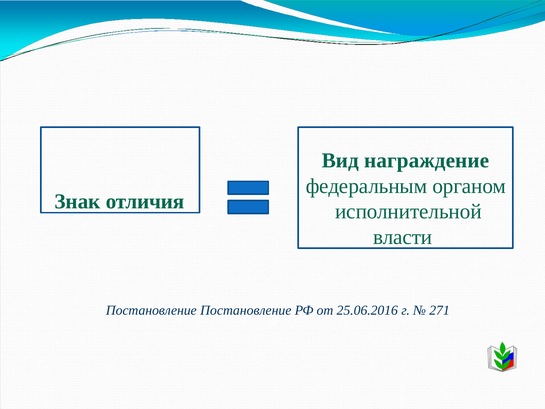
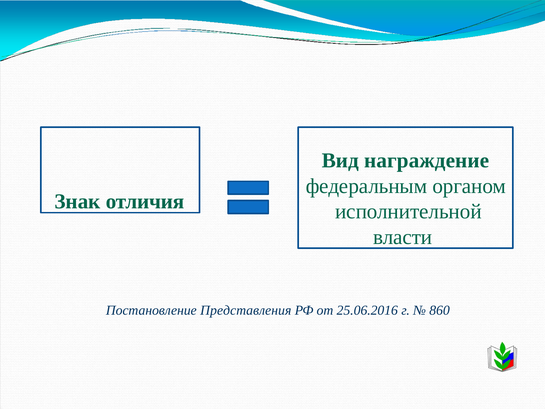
Постановление Постановление: Постановление -> Представления (246, 310)
271: 271 -> 860 (440, 310)
